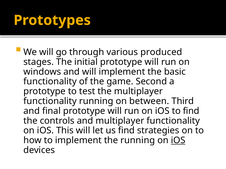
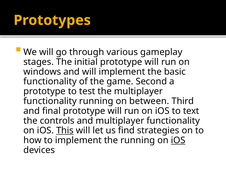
produced: produced -> gameplay (161, 52)
to find: find -> text (191, 111)
This underline: none -> present (65, 131)
